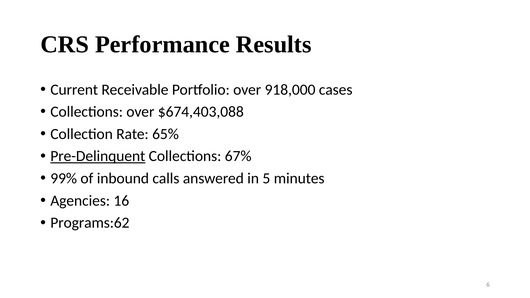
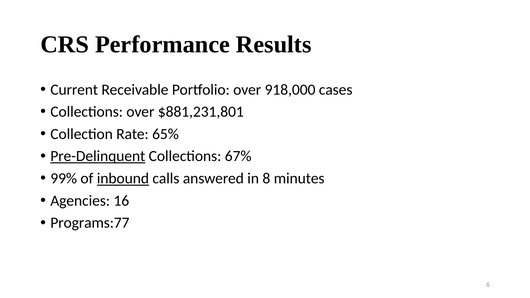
$674,403,088: $674,403,088 -> $881,231,801 (201, 112)
inbound underline: none -> present (123, 178)
5: 5 -> 8 (266, 178)
Programs:62: Programs:62 -> Programs:77 (90, 223)
